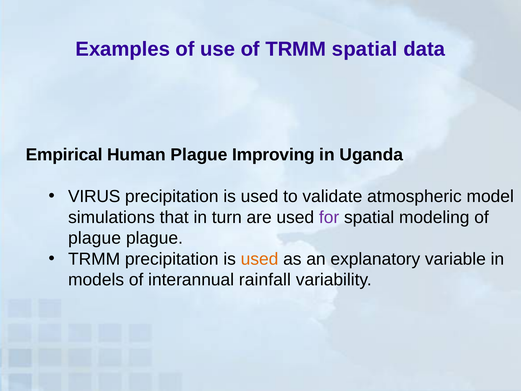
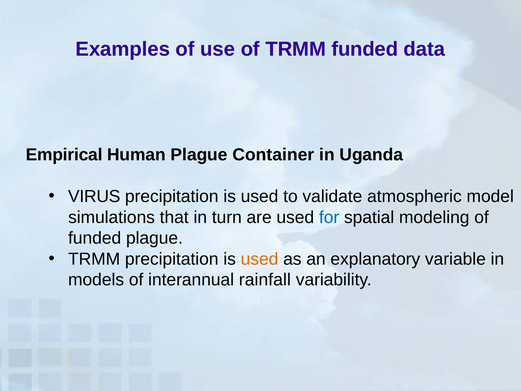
TRMM spatial: spatial -> funded (365, 49)
Improving: Improving -> Container (273, 155)
for colour: purple -> blue (329, 217)
plague: plague -> funded (95, 238)
